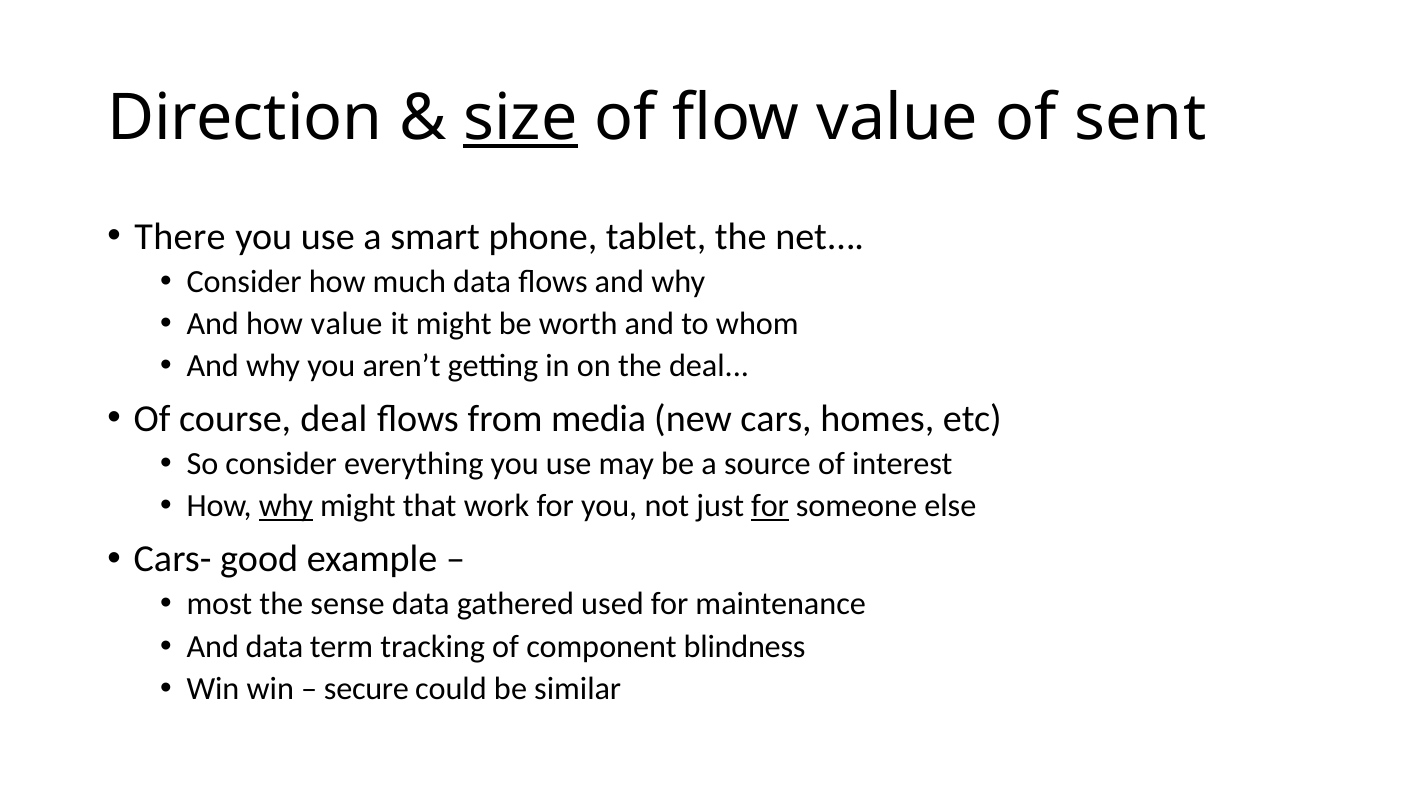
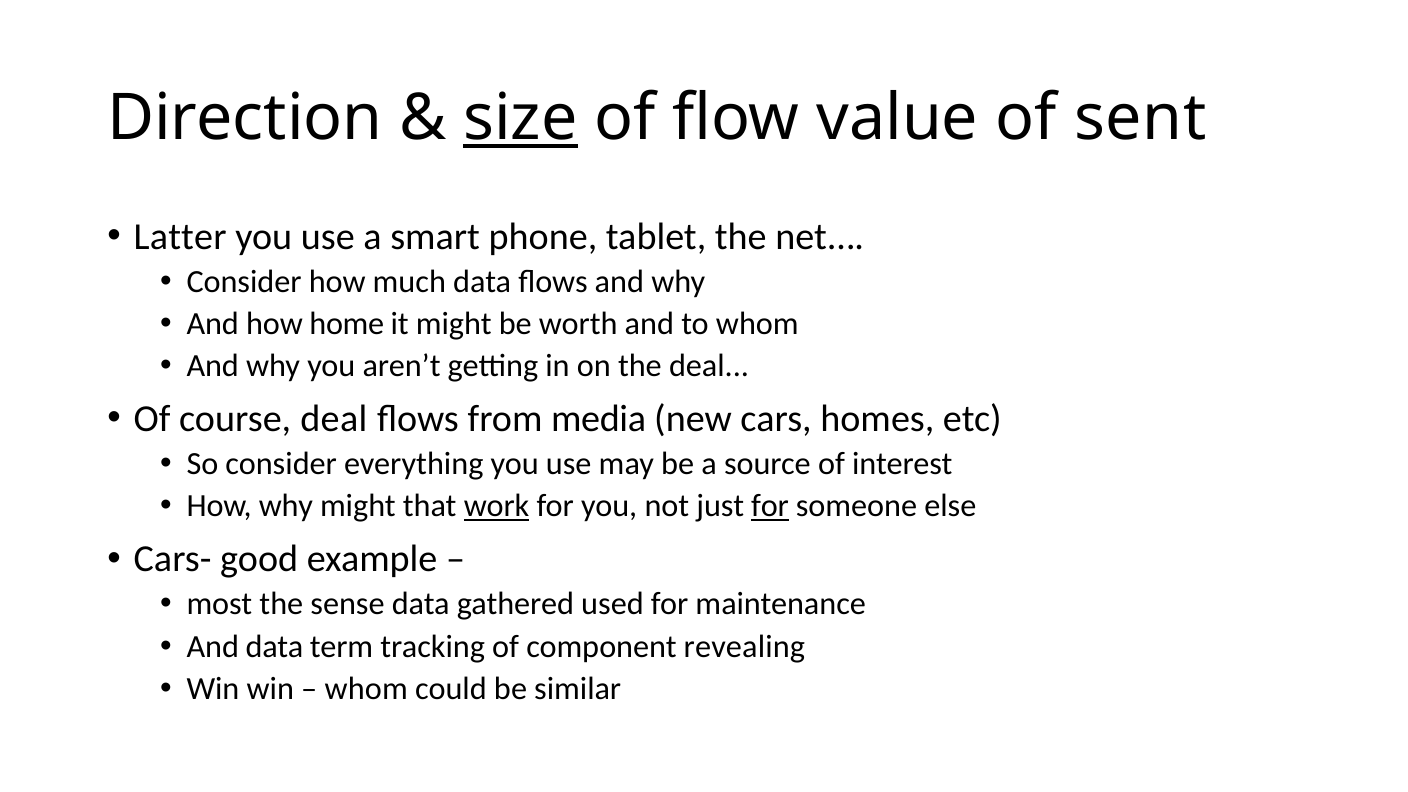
There: There -> Latter (180, 236)
how value: value -> home (347, 324)
why underline: present -> none (286, 506)
work underline: none -> present (497, 506)
blindness: blindness -> revealing (744, 646)
secure: secure -> whom (366, 689)
